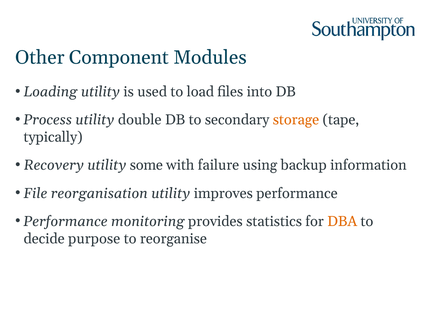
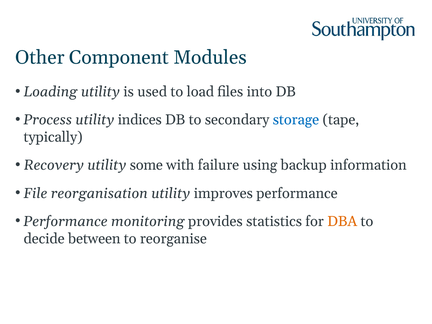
double: double -> indices (140, 120)
storage colour: orange -> blue (296, 120)
purpose: purpose -> between (94, 239)
